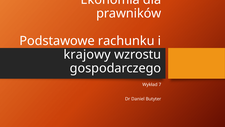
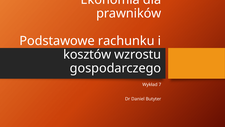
krajowy: krajowy -> kosztów (87, 54)
